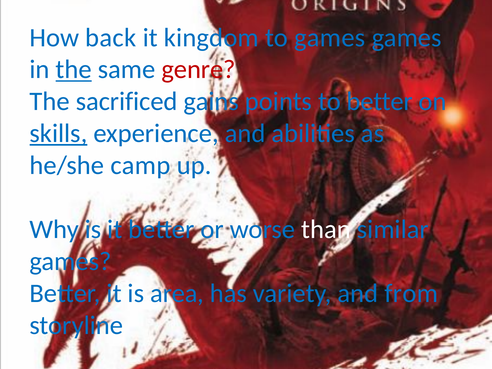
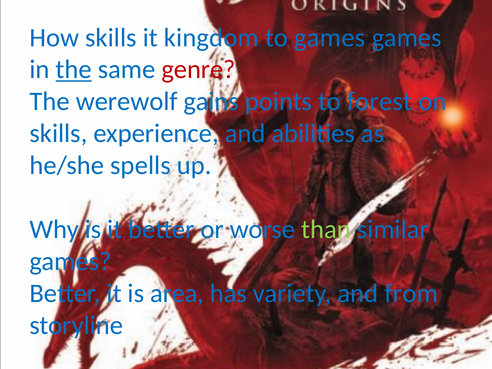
How back: back -> skills (111, 38)
sacrificed: sacrificed -> werewolf (127, 101)
to better: better -> forest (379, 101)
skills underline: present -> none (58, 133)
camp: camp -> spells (140, 165)
than colour: white -> light green (326, 229)
